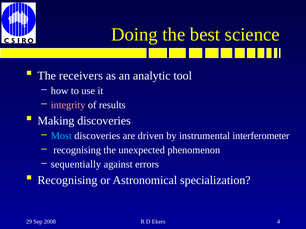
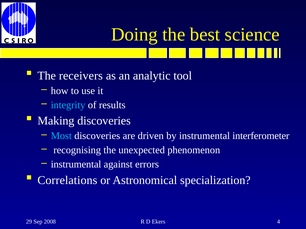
integrity colour: pink -> light blue (68, 105)
sequentially: sequentially -> instrumental (76, 165)
Recognising: Recognising -> Correlations (67, 180)
